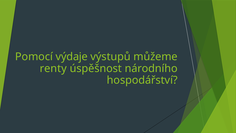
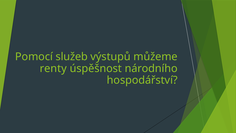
výdaje: výdaje -> služeb (72, 57)
